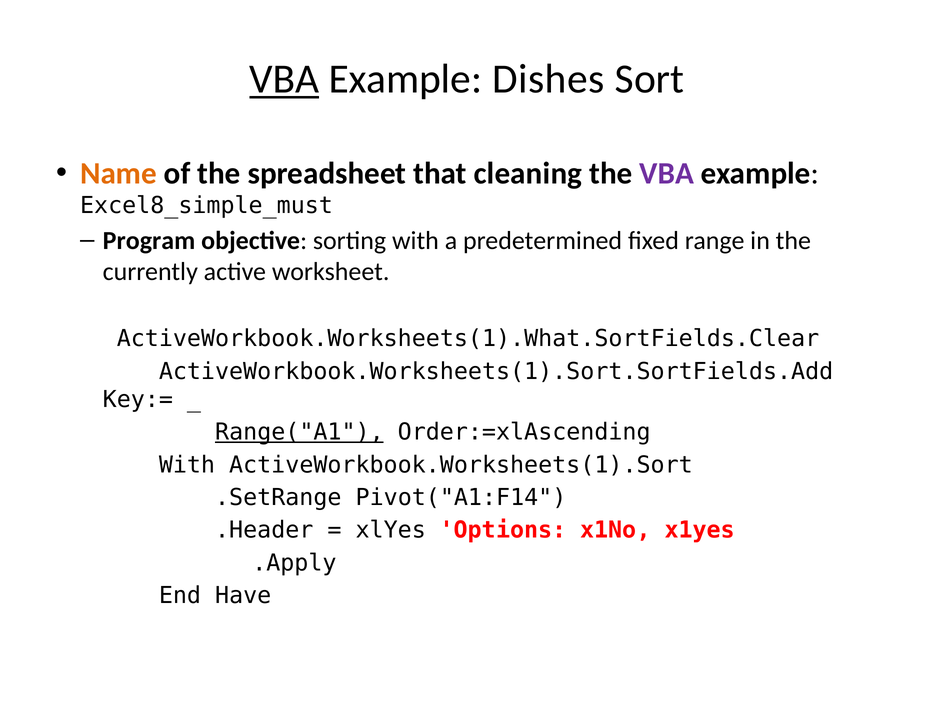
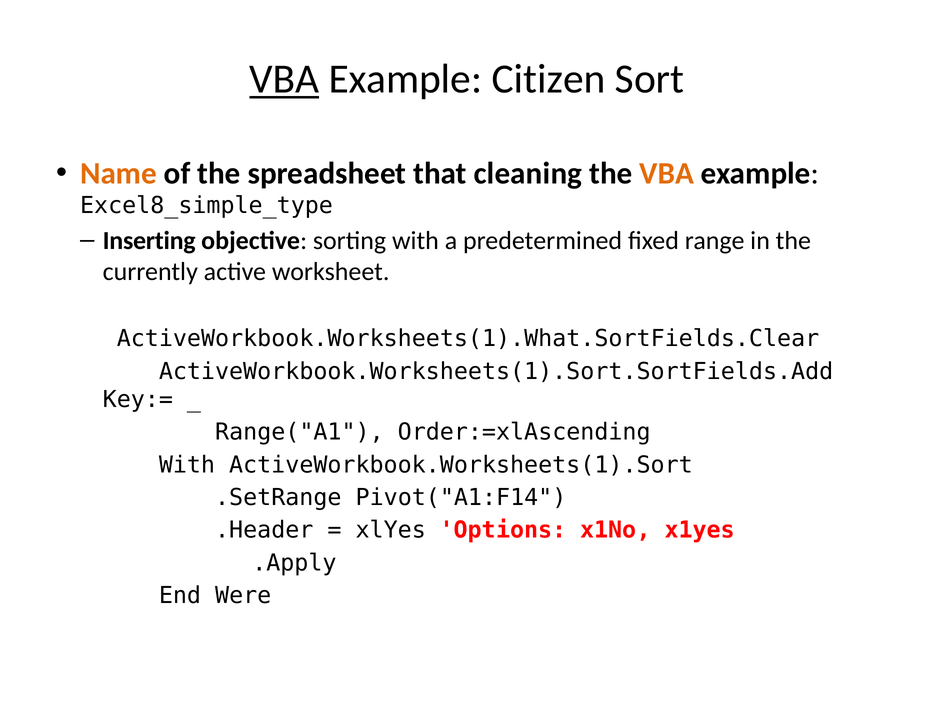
Dishes: Dishes -> Citizen (549, 79)
VBA colour: purple -> orange (667, 173)
Excel8_simple_must: Excel8_simple_must -> Excel8_simple_type (206, 206)
Program: Program -> Inserting (149, 241)
Range("A1 underline: present -> none (299, 432)
Have: Have -> Were (243, 595)
